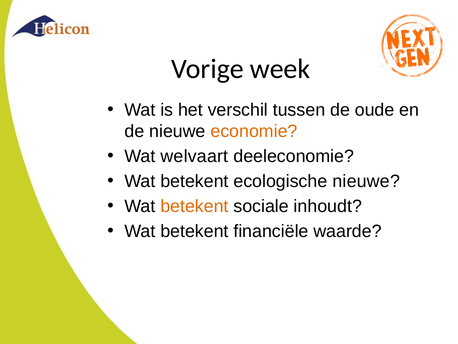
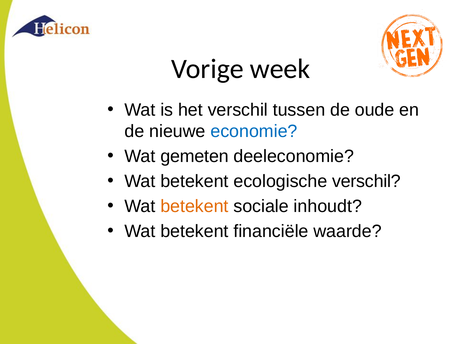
economie colour: orange -> blue (254, 131)
welvaart: welvaart -> gemeten (195, 156)
ecologische nieuwe: nieuwe -> verschil (366, 181)
